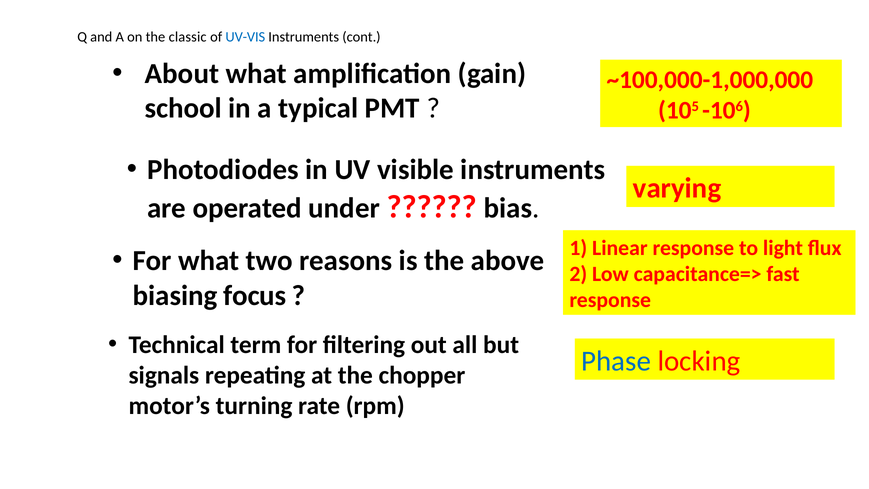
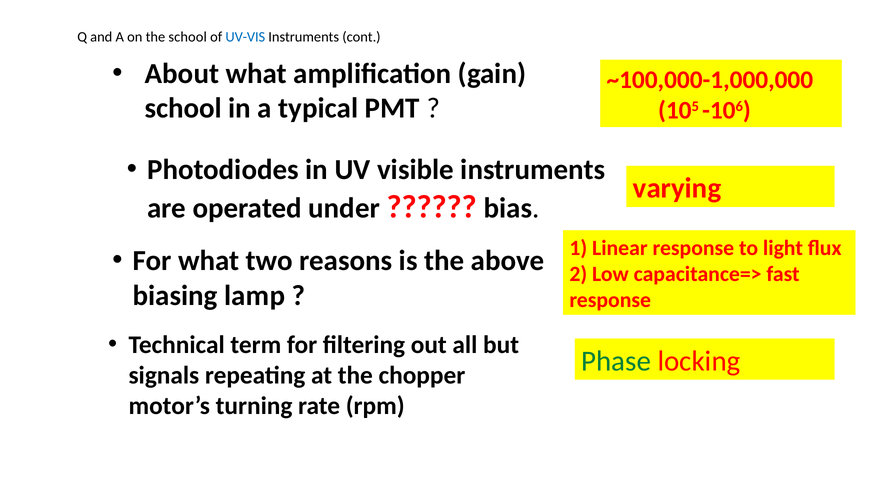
the classic: classic -> school (188, 37)
focus: focus -> lamp (255, 295)
Phase colour: blue -> green (616, 361)
